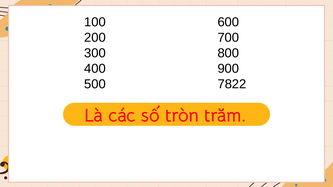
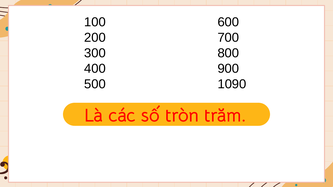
7822: 7822 -> 1090 (232, 84)
